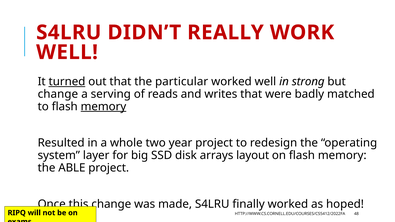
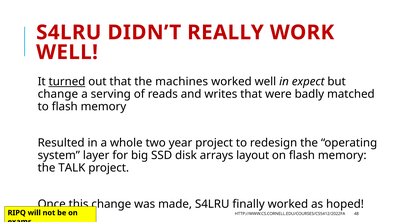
particular: particular -> machines (182, 82)
strong: strong -> expect (308, 82)
memory underline: present -> none (103, 107)
ABLE: ABLE -> TALK (72, 168)
